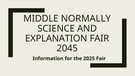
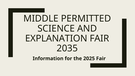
NORMALLY: NORMALLY -> PERMITTED (86, 19)
2045: 2045 -> 2035 (67, 48)
